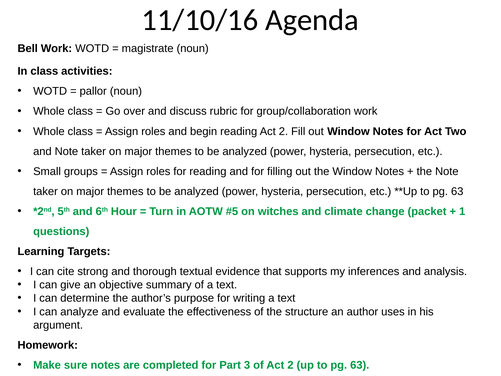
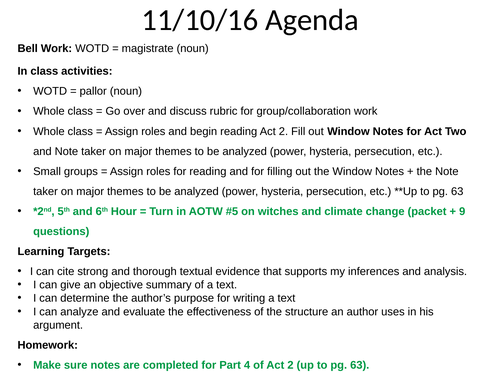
1: 1 -> 9 (462, 211)
3: 3 -> 4 (247, 365)
